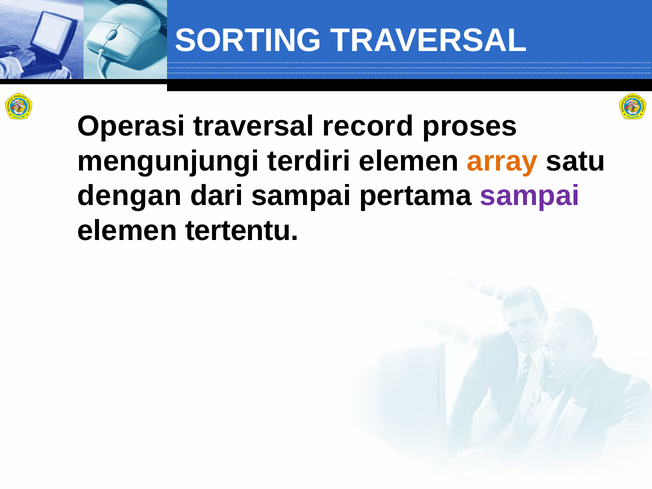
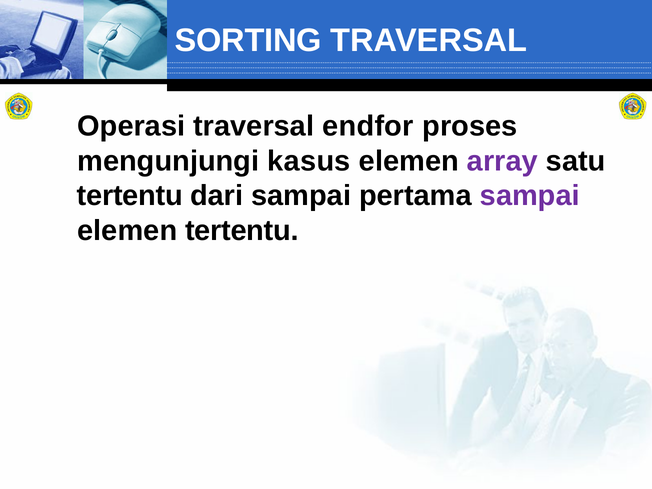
record: record -> endfor (368, 126)
terdiri: terdiri -> kasus (309, 161)
array colour: orange -> purple (502, 161)
dengan: dengan -> tertentu (130, 196)
